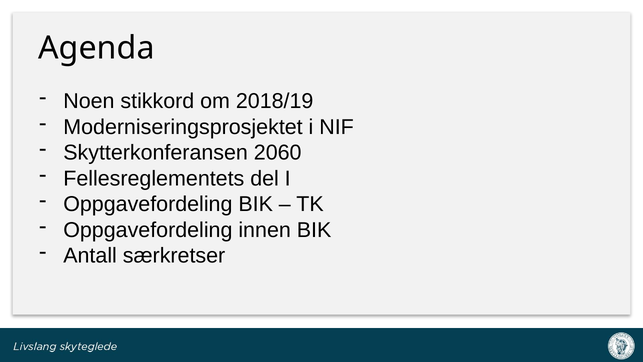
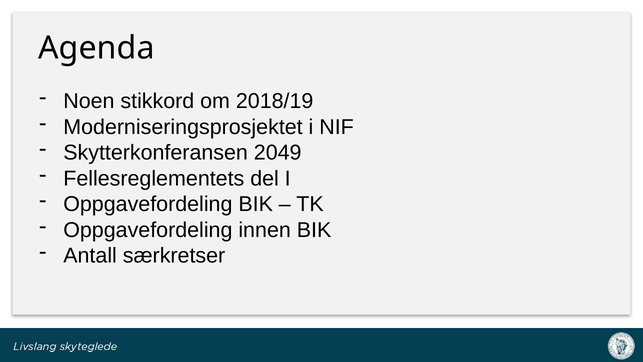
2060: 2060 -> 2049 (278, 153)
